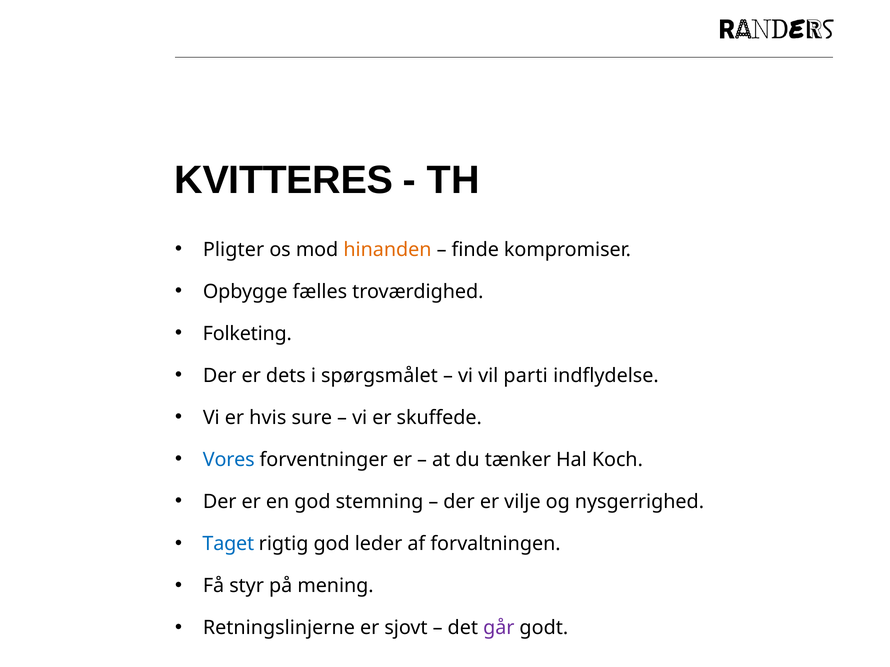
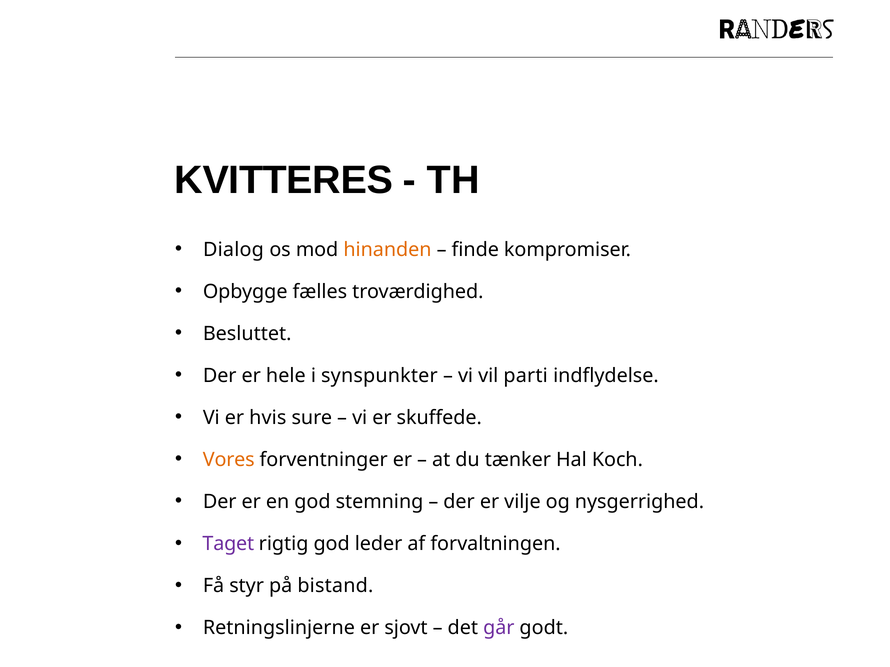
Pligter: Pligter -> Dialog (233, 250)
Folketing: Folketing -> Besluttet (247, 334)
dets: dets -> hele (286, 376)
spørgsmålet: spørgsmålet -> synspunkter (379, 376)
Vores colour: blue -> orange (229, 460)
Taget colour: blue -> purple (228, 544)
mening: mening -> bistand (335, 586)
